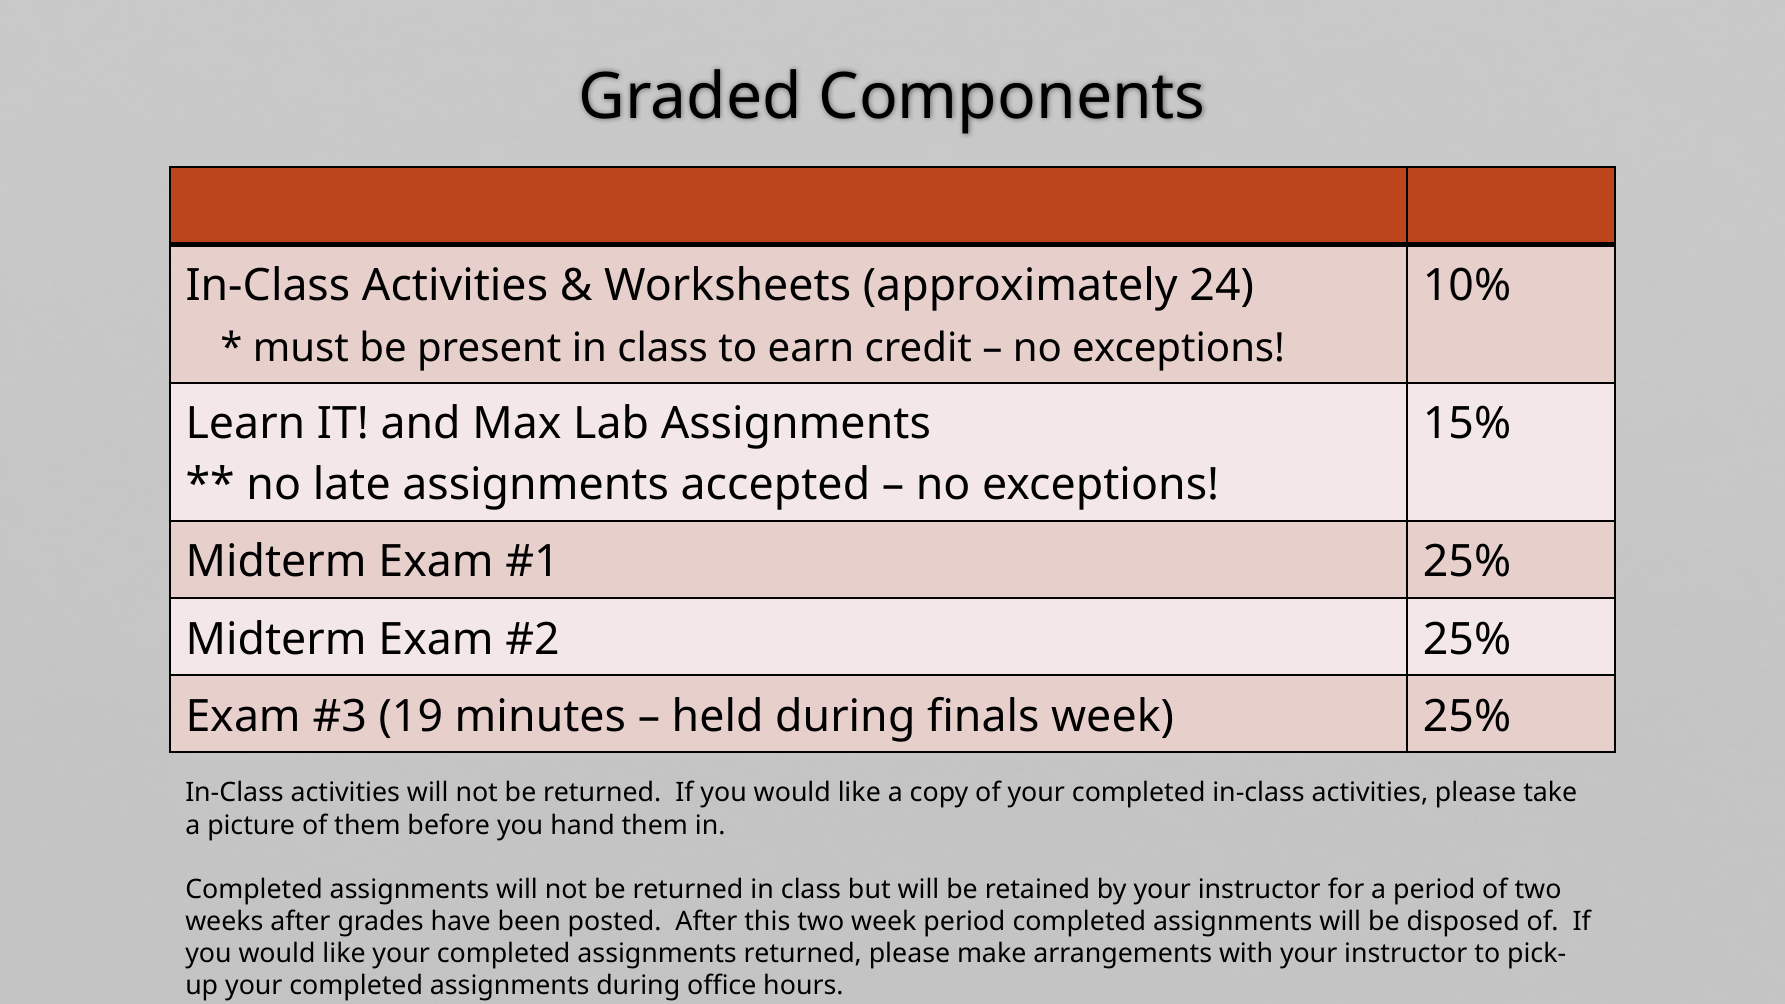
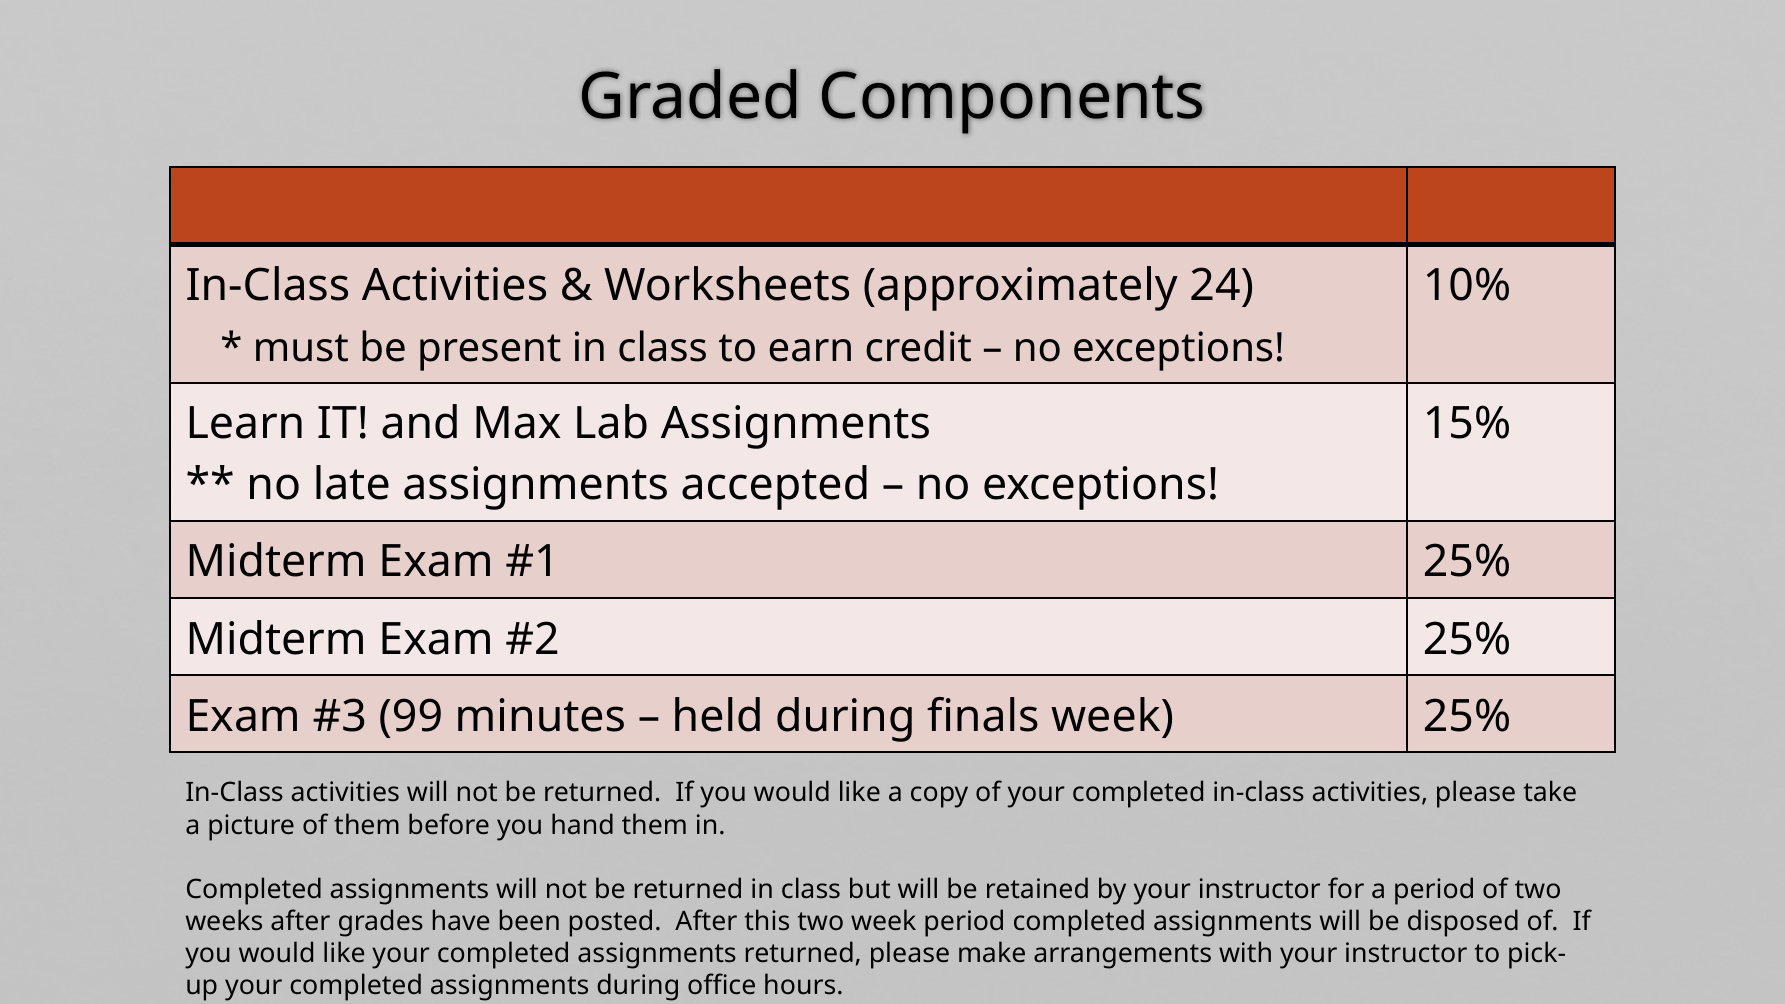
19: 19 -> 99 (411, 716)
